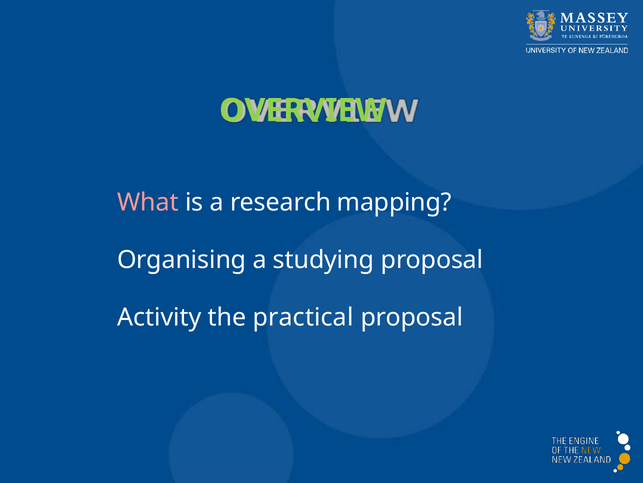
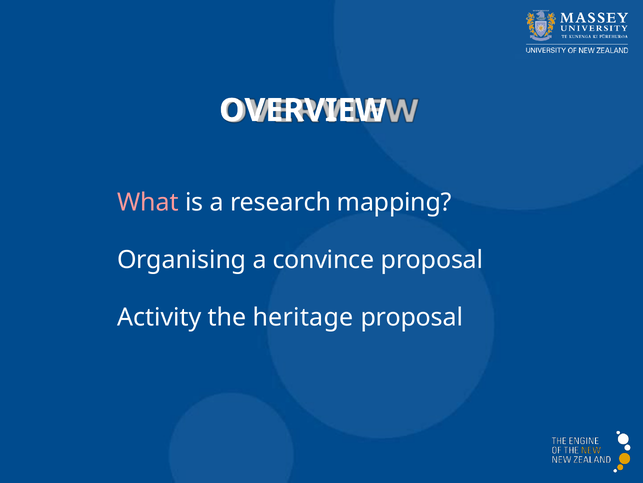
OVERVIEW colour: light green -> white (303, 110)
studying: studying -> convince (323, 260)
practical: practical -> heritage (303, 317)
